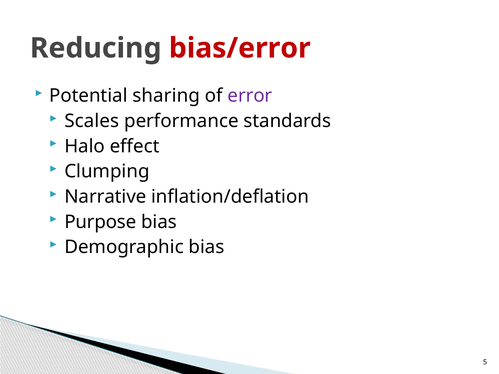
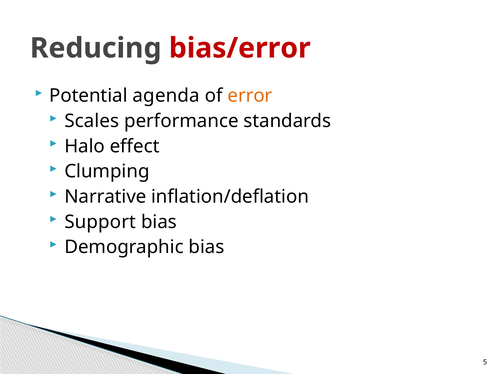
sharing: sharing -> agenda (166, 96)
error colour: purple -> orange (250, 96)
Purpose: Purpose -> Support (100, 222)
